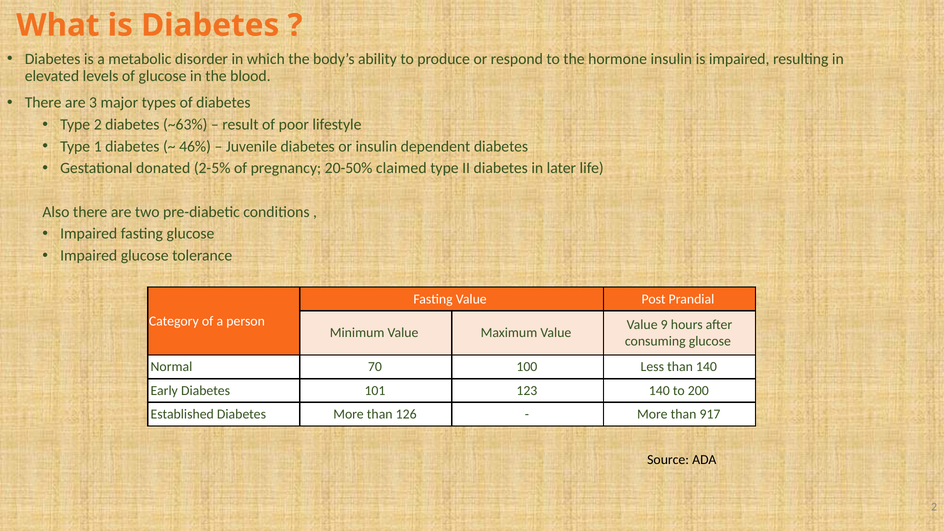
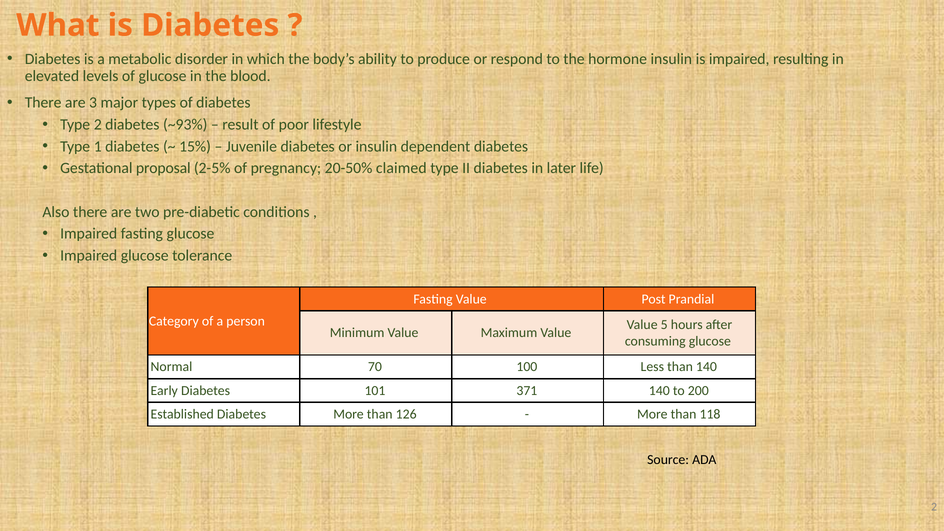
~63%: ~63% -> ~93% (185, 124)
46%: 46% -> 15% (195, 146)
donated: donated -> proposal (163, 168)
9: 9 -> 5 (664, 325)
123: 123 -> 371 (527, 391)
917: 917 -> 118 (710, 414)
